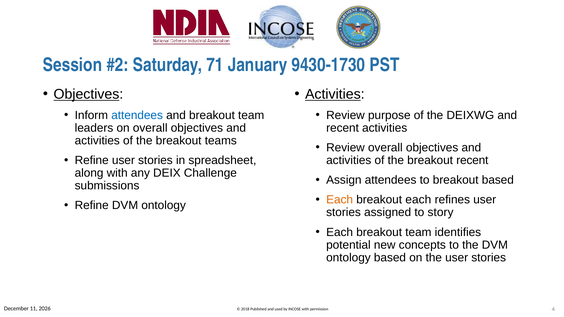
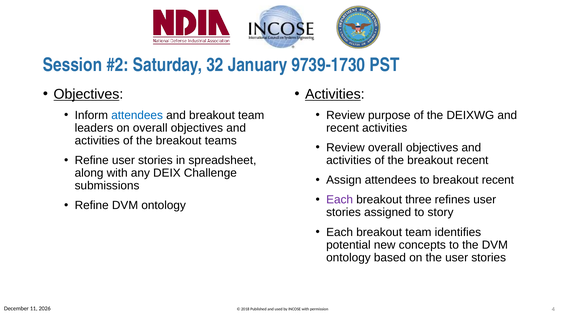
71: 71 -> 32 (215, 65)
9430-1730: 9430-1730 -> 9739-1730 (328, 65)
to breakout based: based -> recent (498, 180)
Each colour: orange -> purple (340, 200)
breakout each: each -> three (418, 200)
